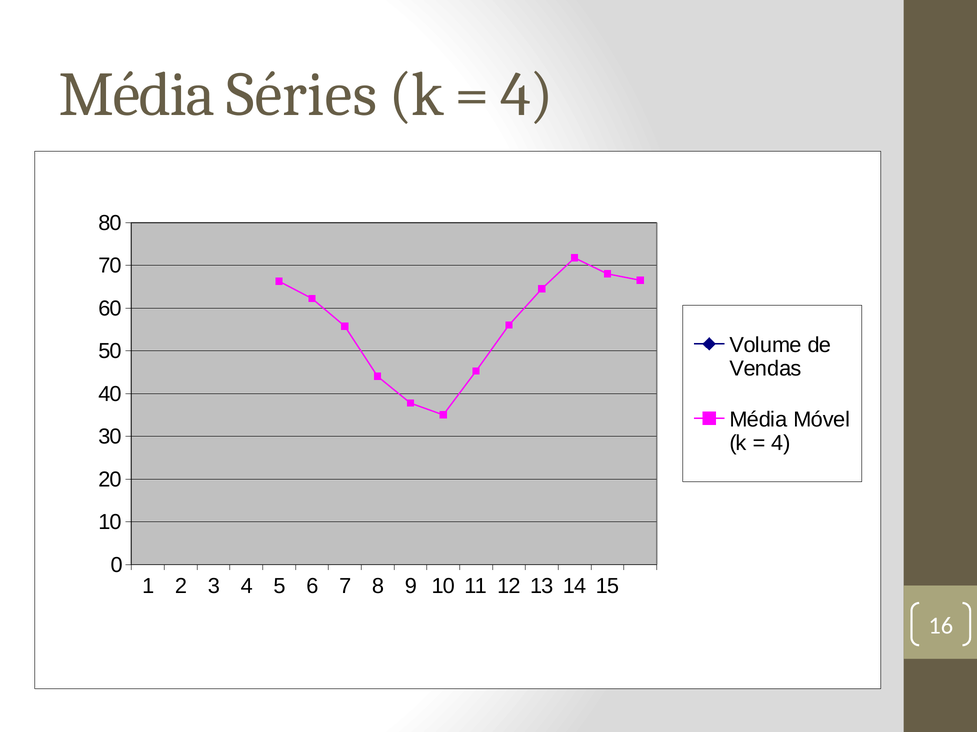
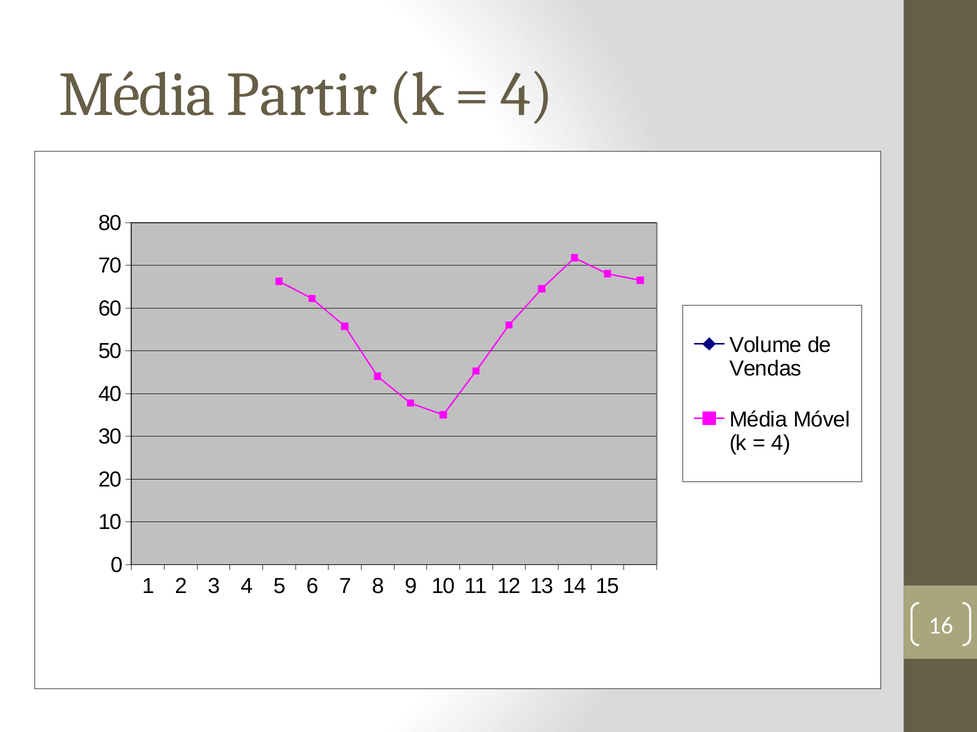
Séries: Séries -> Partir (302, 95)
